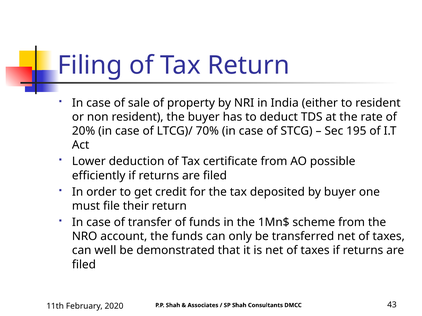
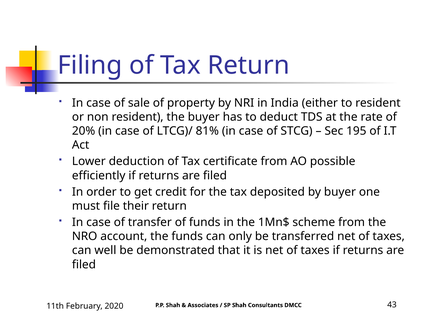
70%: 70% -> 81% (207, 131)
